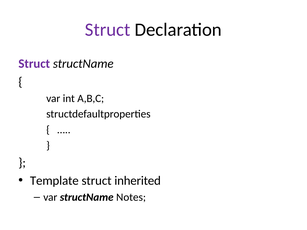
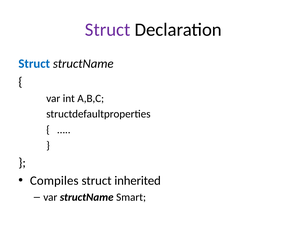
Struct colour: purple -> blue (34, 64)
Template: Template -> Compiles (54, 181)
Notes: Notes -> Smart (131, 197)
